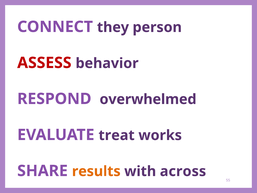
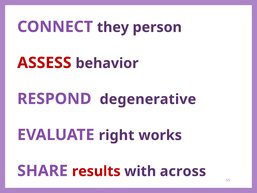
overwhelmed: overwhelmed -> degenerative (148, 99)
treat: treat -> right (117, 135)
results colour: orange -> red (96, 171)
